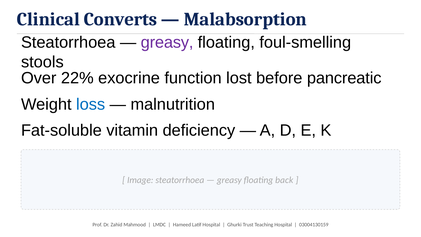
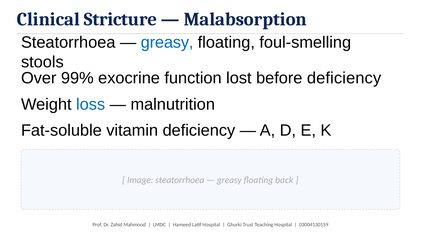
Converts: Converts -> Stricture (120, 19)
greasy colour: purple -> blue (167, 42)
22%: 22% -> 99% (77, 78)
before pancreatic: pancreatic -> deficiency (344, 78)
